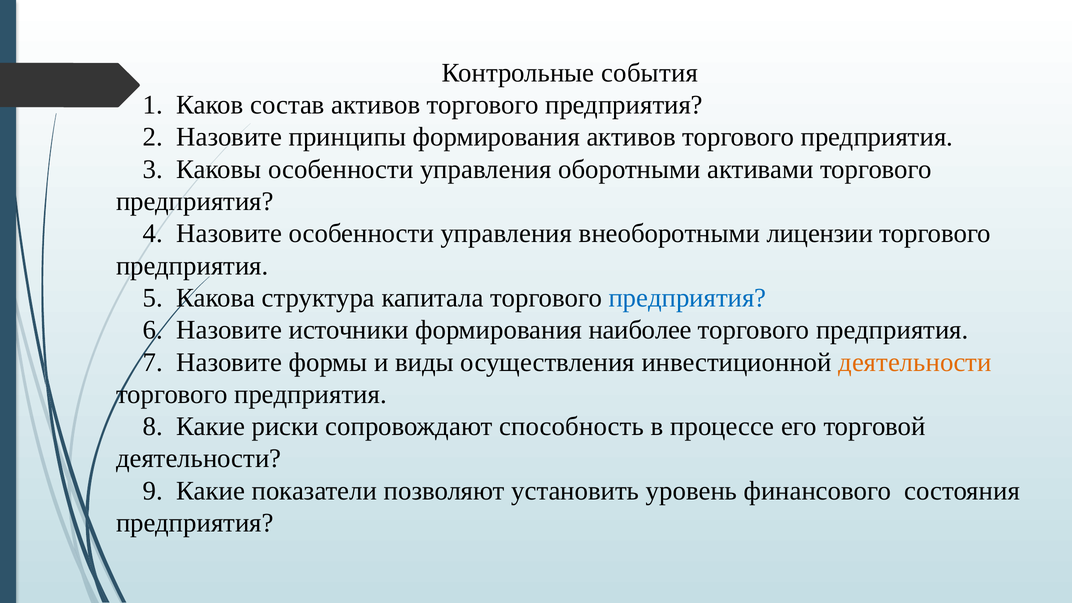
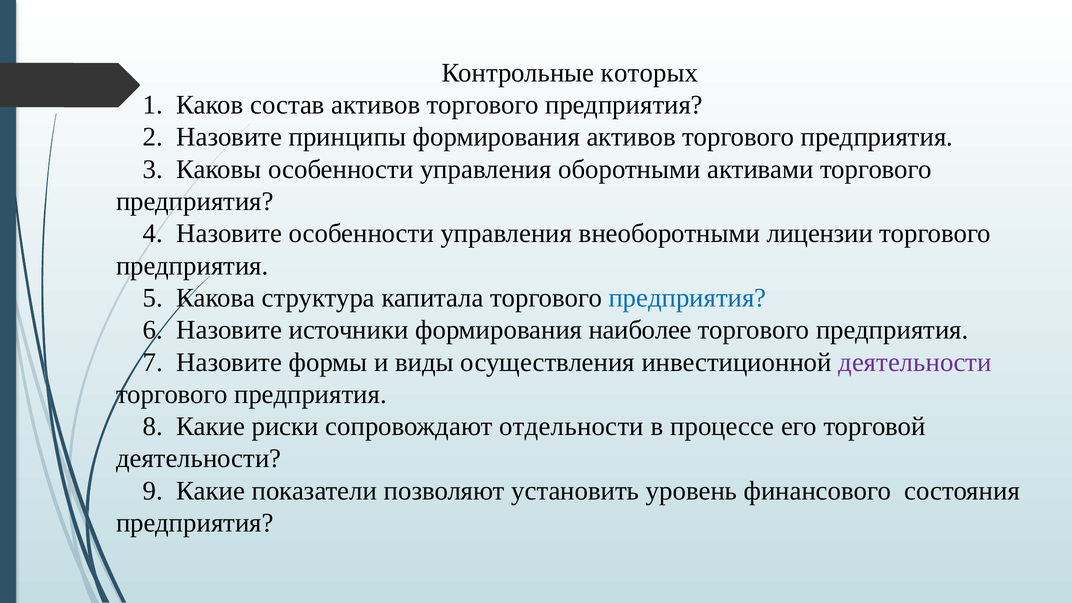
события: события -> которых (650, 73)
деятельности colour: orange -> purple (915, 362)
способность: способность -> отдельности (572, 426)
